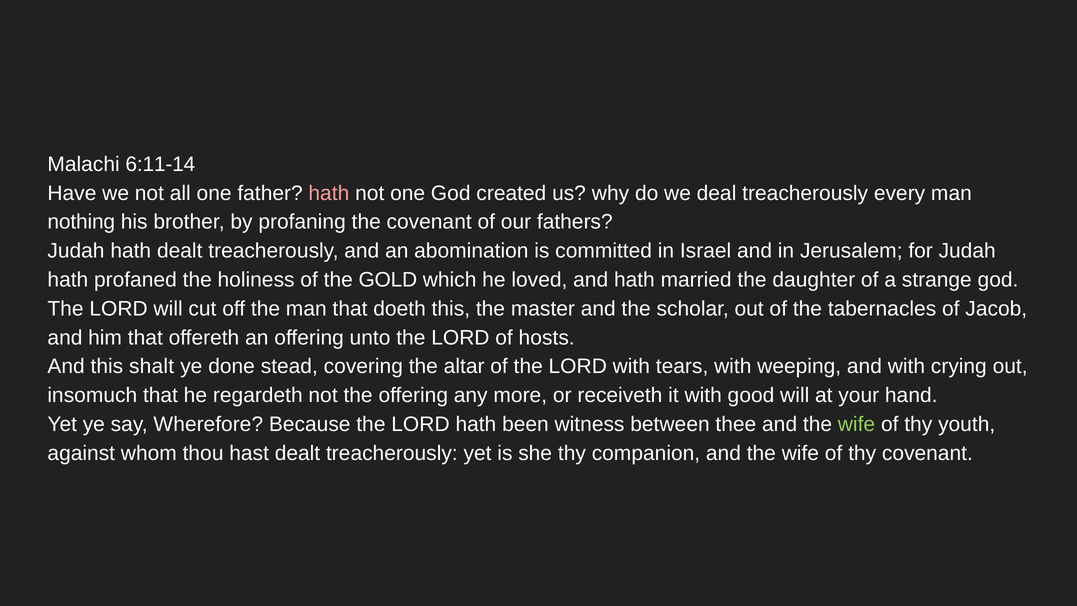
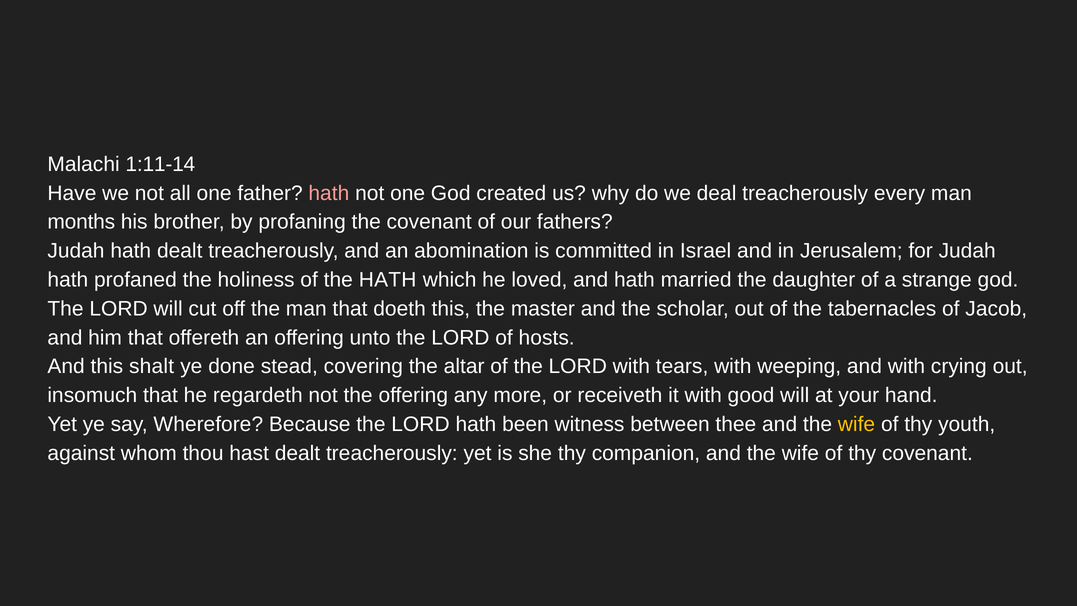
6:11-14: 6:11-14 -> 1:11-14 (160, 164)
nothing: nothing -> months (81, 222)
the GOLD: GOLD -> HATH (388, 280)
wife colour: light green -> yellow (856, 424)
